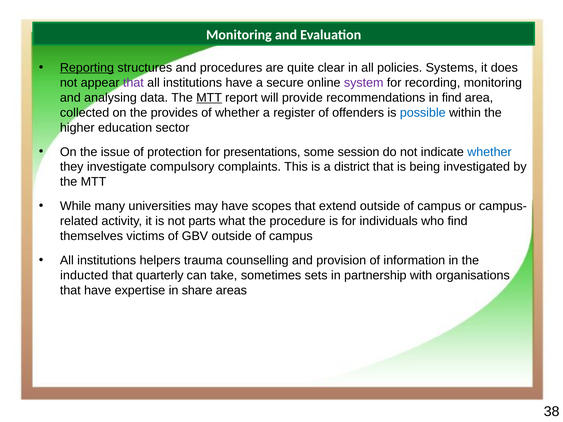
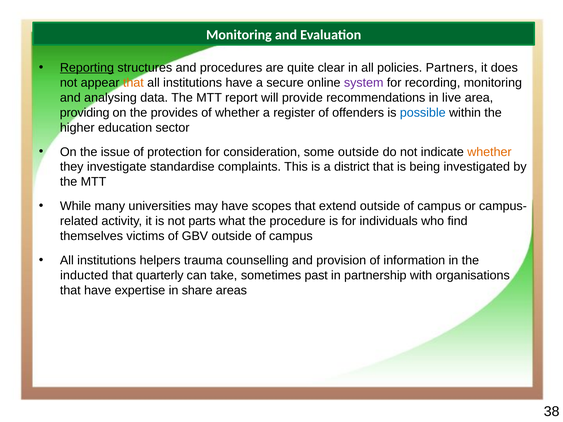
Systems: Systems -> Partners (452, 68)
that colour: purple -> orange (133, 83)
MTT underline: present -> none (209, 98)
in find: find -> live (452, 98)
collected: collected -> providing (85, 113)
presentations: presentations -> consideration (262, 152)
some session: session -> outside (358, 152)
whether colour: blue -> orange (489, 152)
compulsory: compulsory -> standardise (182, 167)
sets: sets -> past (316, 276)
